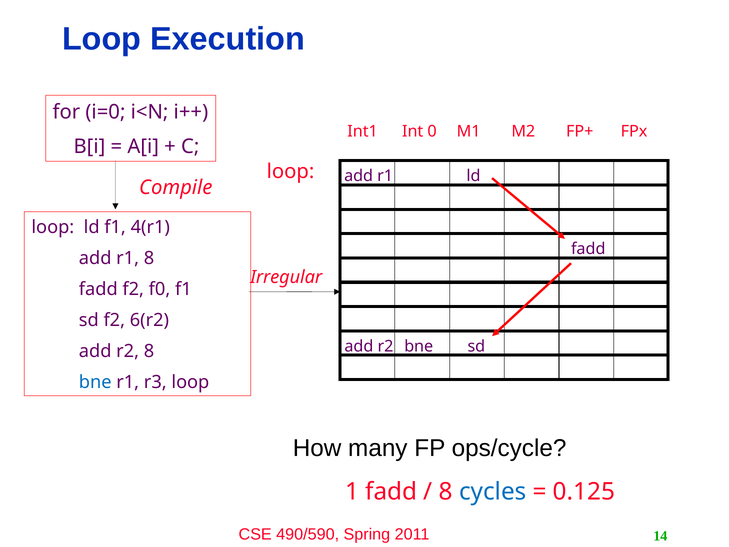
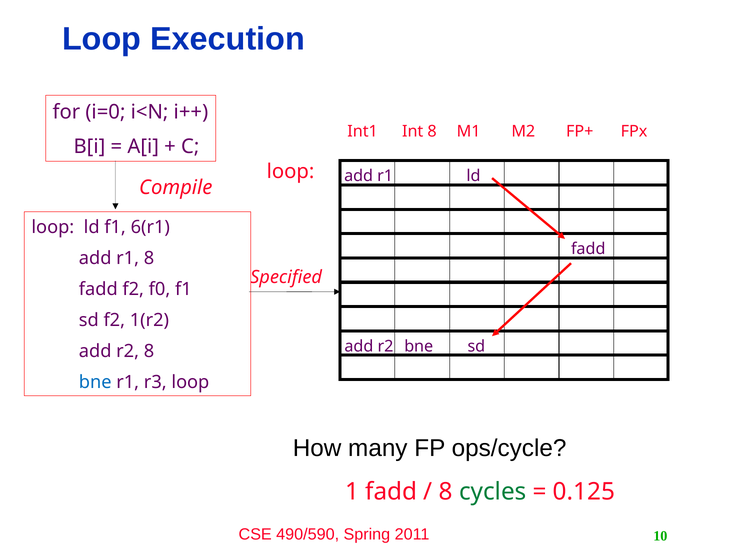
Int 0: 0 -> 8 (432, 131)
4(r1: 4(r1 -> 6(r1 (150, 227)
Irregular: Irregular -> Specified (286, 277)
6(r2: 6(r2 -> 1(r2 (149, 320)
cycles colour: blue -> green (493, 492)
14: 14 -> 10 (660, 536)
